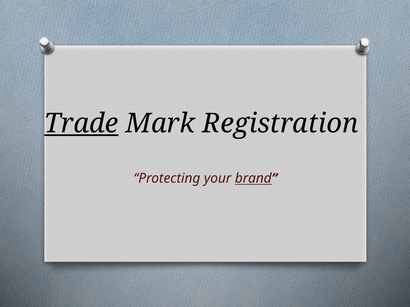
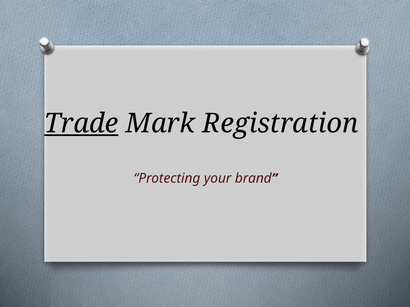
brand underline: present -> none (253, 179)
